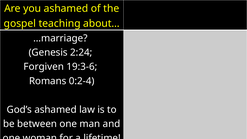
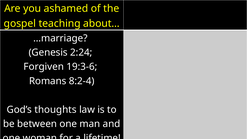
0:2-4: 0:2-4 -> 8:2-4 (82, 81)
God’s ashamed: ashamed -> thoughts (56, 110)
